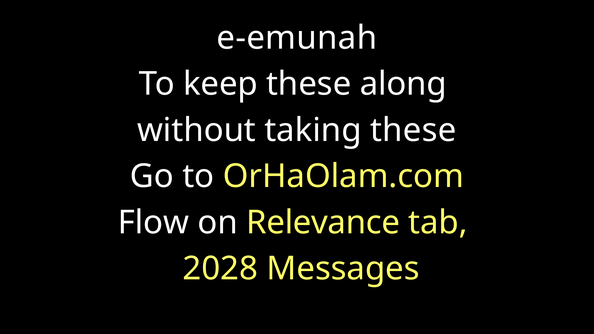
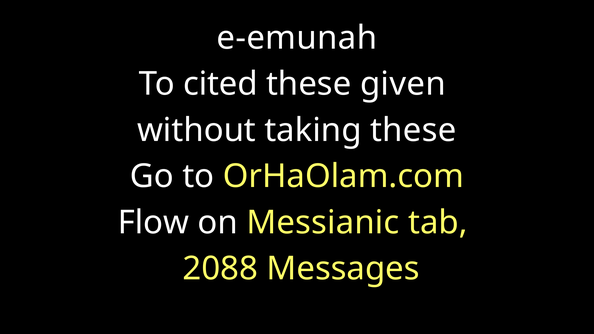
keep: keep -> cited (220, 84)
along: along -> given (403, 84)
Relevance: Relevance -> Messianic (323, 223)
2028: 2028 -> 2088 (220, 269)
